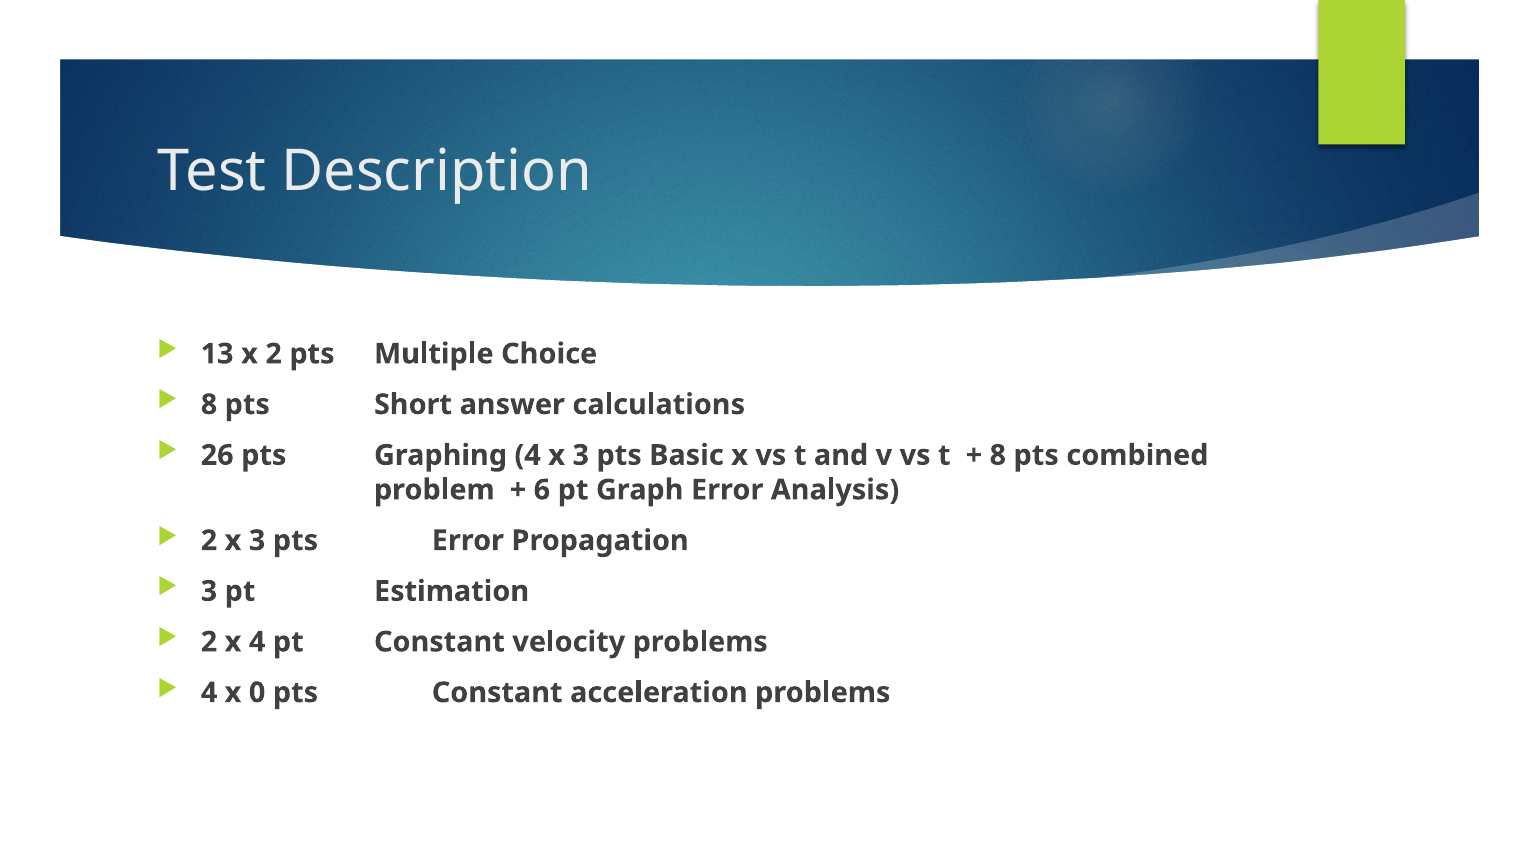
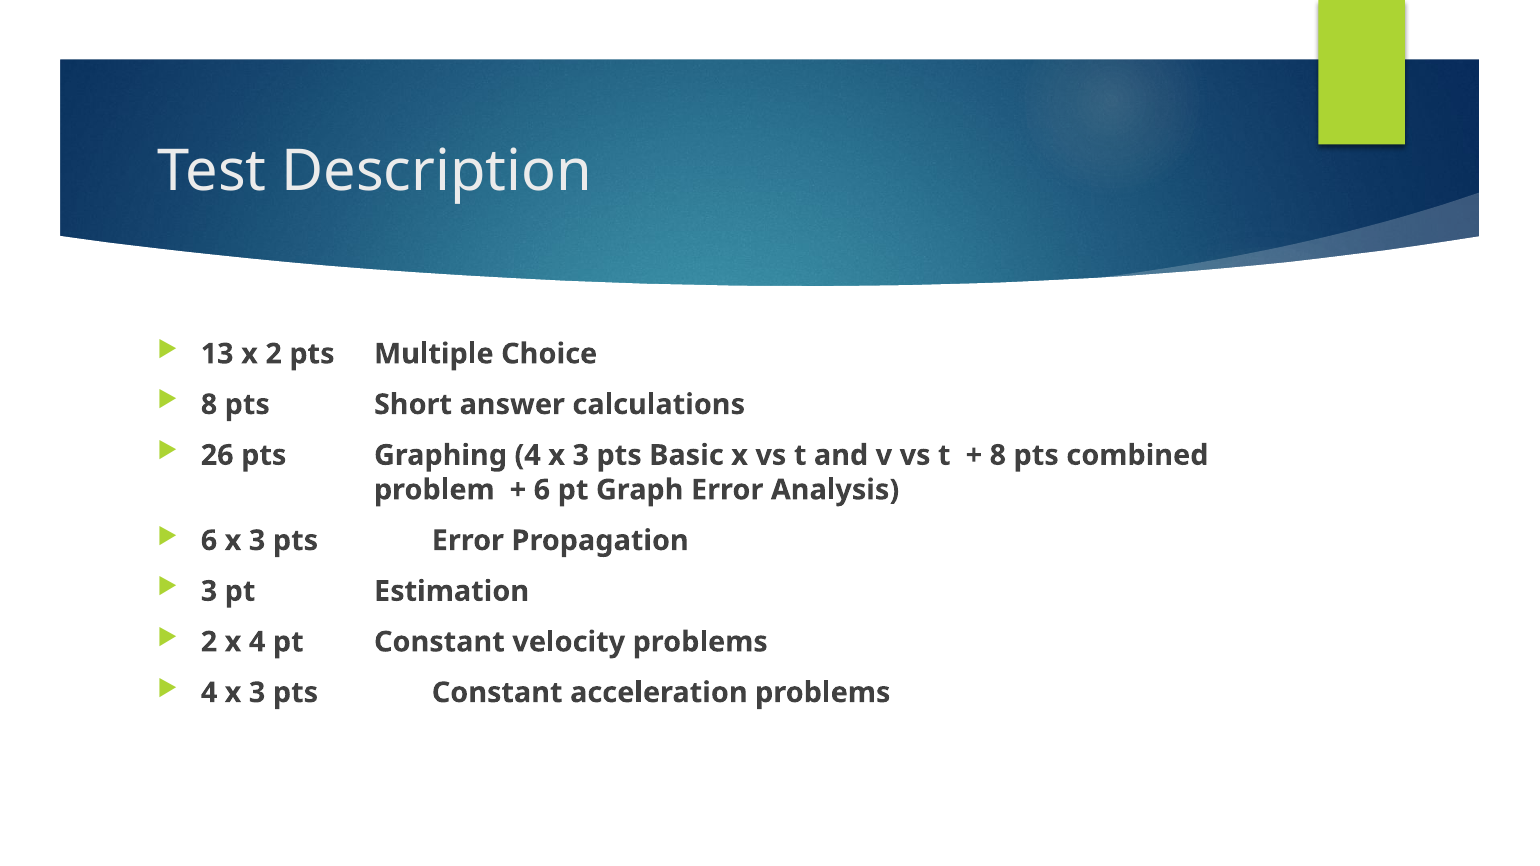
2: 2 -> 6 (209, 541)
0: 0 -> 3 (257, 693)
